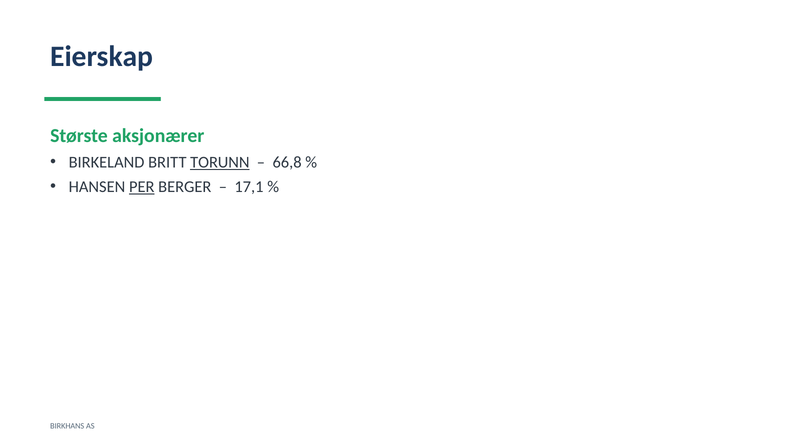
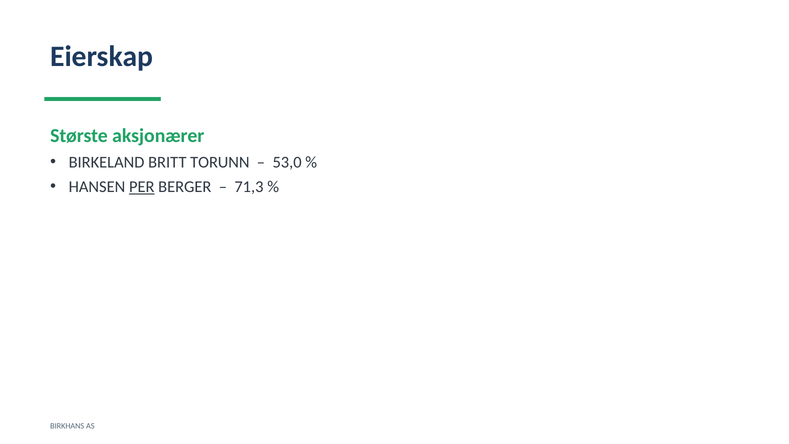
TORUNN underline: present -> none (220, 162)
66,8: 66,8 -> 53,0 (287, 162)
17,1: 17,1 -> 71,3 (249, 187)
